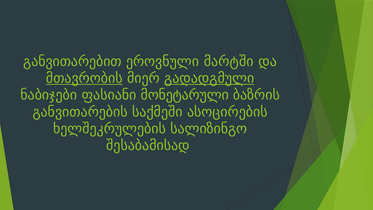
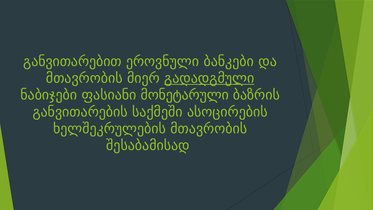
მარტში: მარტში -> ბანკები (229, 61)
მთავრობის underline: present -> none (84, 78)
ხელშეკრულების სალიზინგო: სალიზინგო -> მთავრობის (209, 129)
